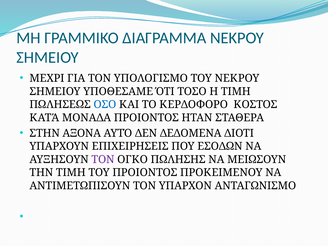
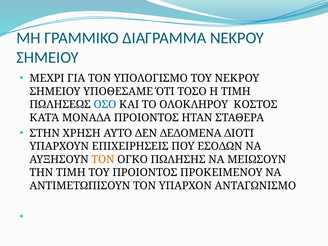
ΚΕΡΔΟΦΟΡΟ: ΚΕΡΔΟΦΟΡΟ -> ΟΛΟΚΛΗΡΟΥ (194, 105)
ΑΞΟΝΑ: ΑΞΟΝΑ -> ΧΡΗΣΗ (82, 133)
ΤΟΝ colour: purple -> orange (103, 159)
